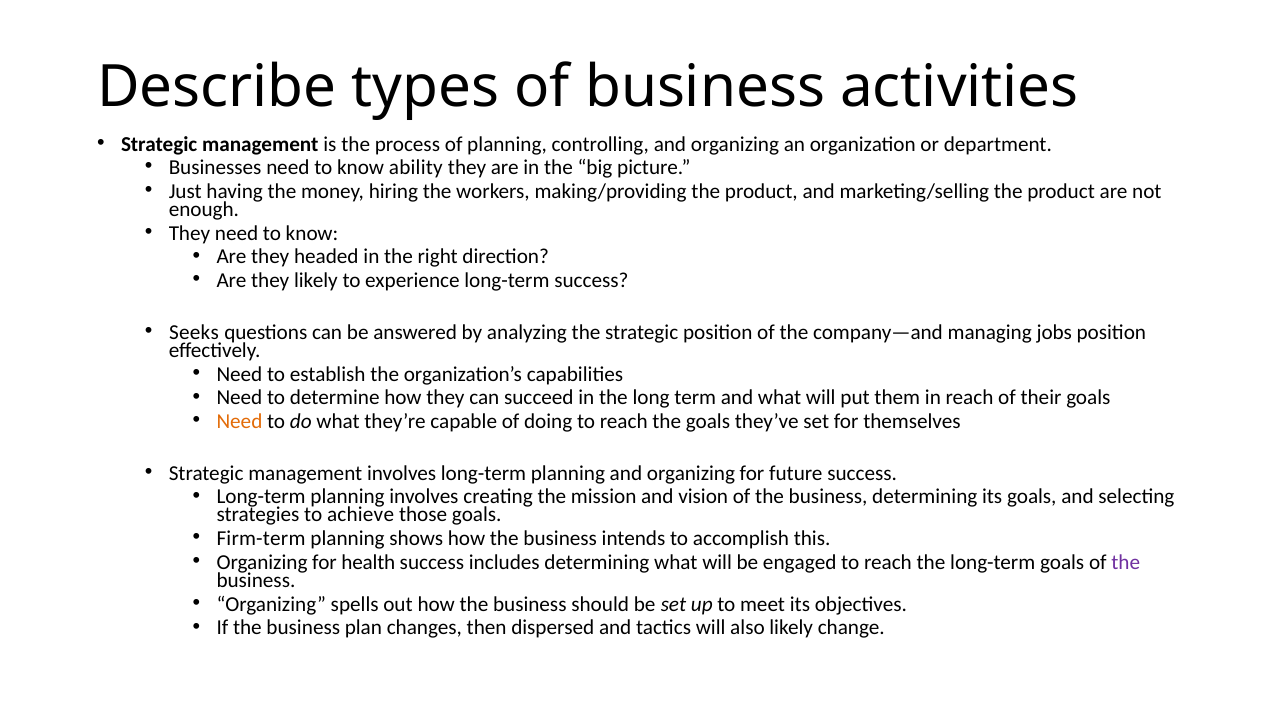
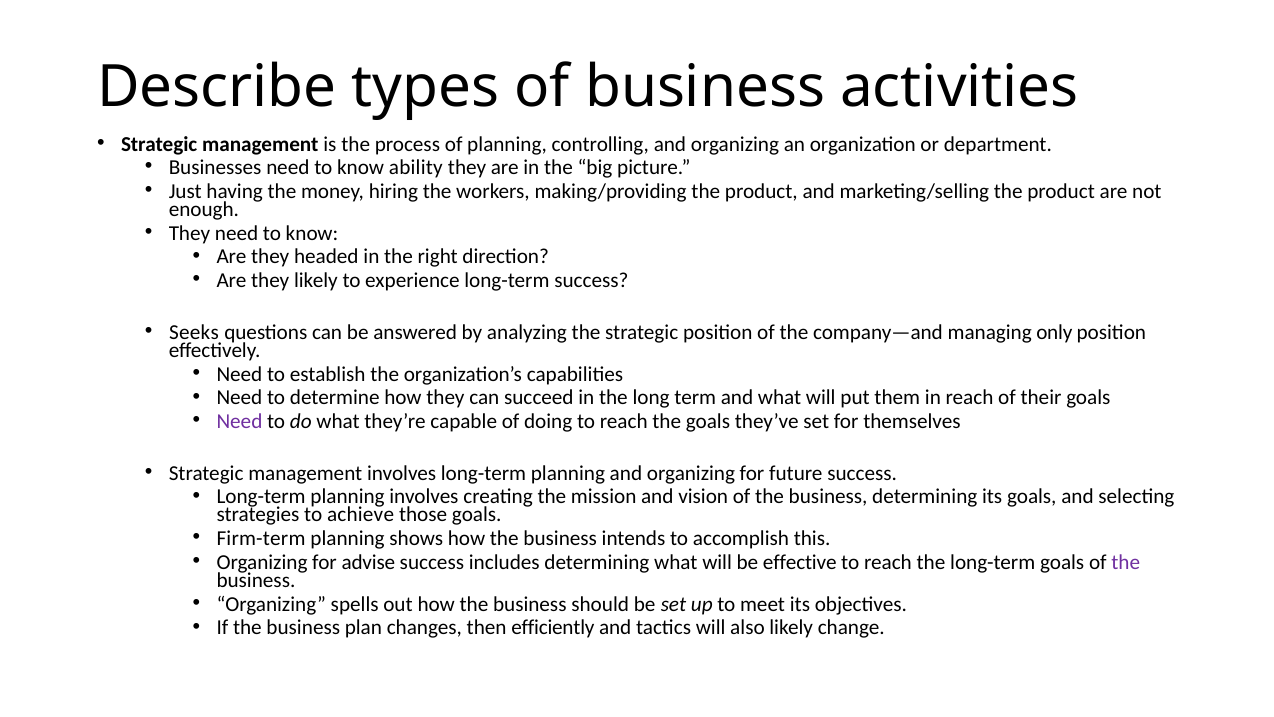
jobs: jobs -> only (1054, 332)
Need colour: orange -> purple (239, 421)
health: health -> advise (368, 562)
engaged: engaged -> effective (800, 562)
dispersed: dispersed -> efficiently (553, 627)
